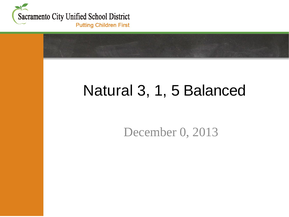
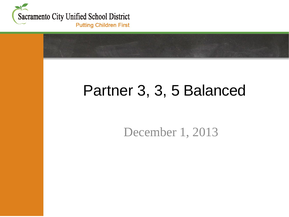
Natural: Natural -> Partner (108, 91)
3 1: 1 -> 3 (161, 91)
0: 0 -> 1 (185, 132)
